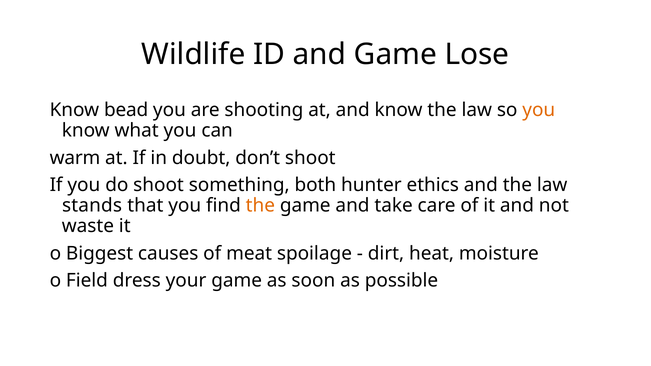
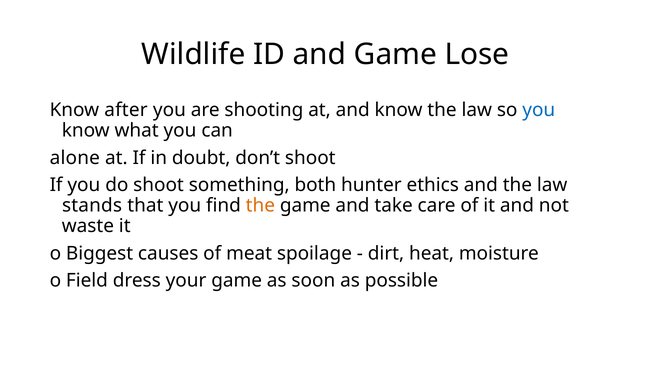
bead: bead -> after (126, 110)
you colour: orange -> blue (539, 110)
warm: warm -> alone (75, 158)
